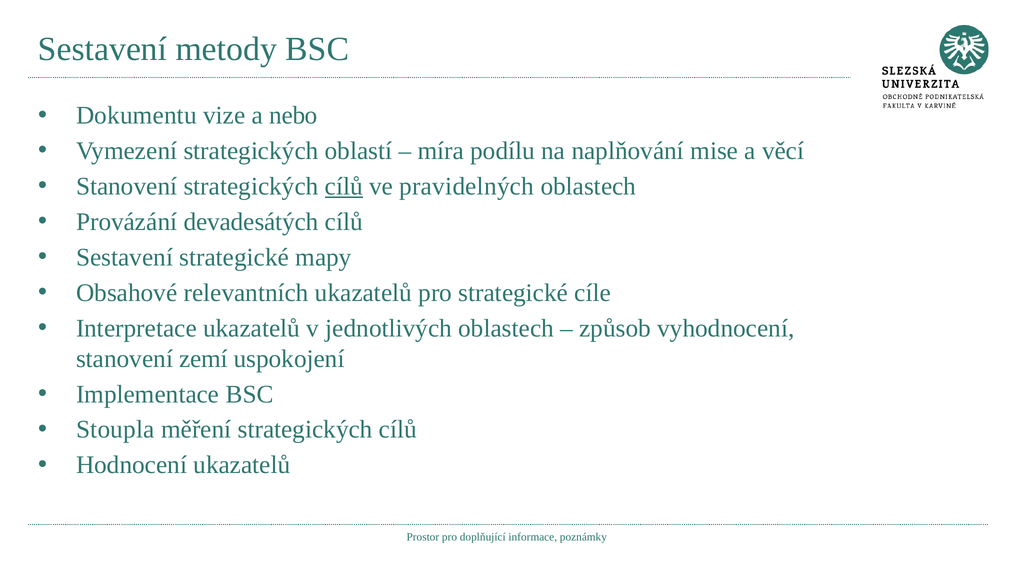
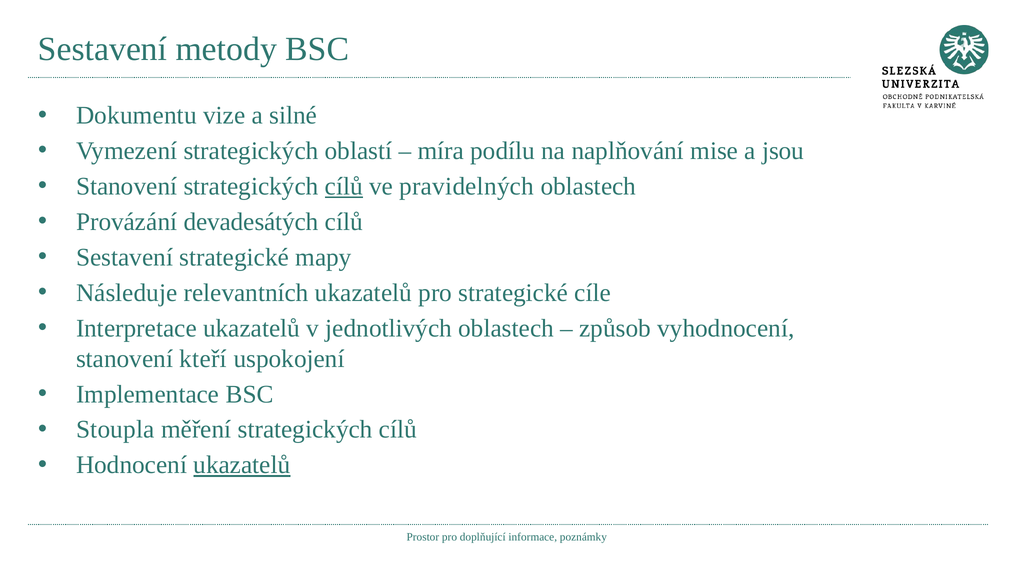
nebo: nebo -> silné (293, 116)
věcí: věcí -> jsou (783, 151)
Obsahové: Obsahové -> Následuje (127, 293)
zemí: zemí -> kteří (203, 359)
ukazatelů underline: none -> present (242, 465)
